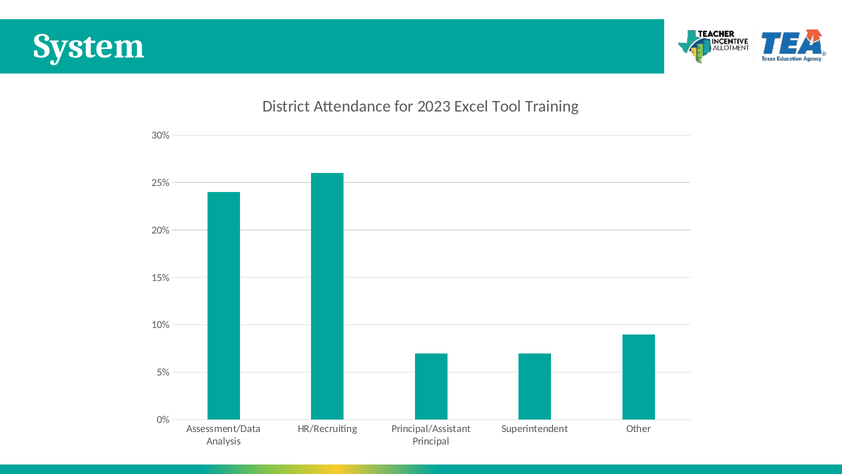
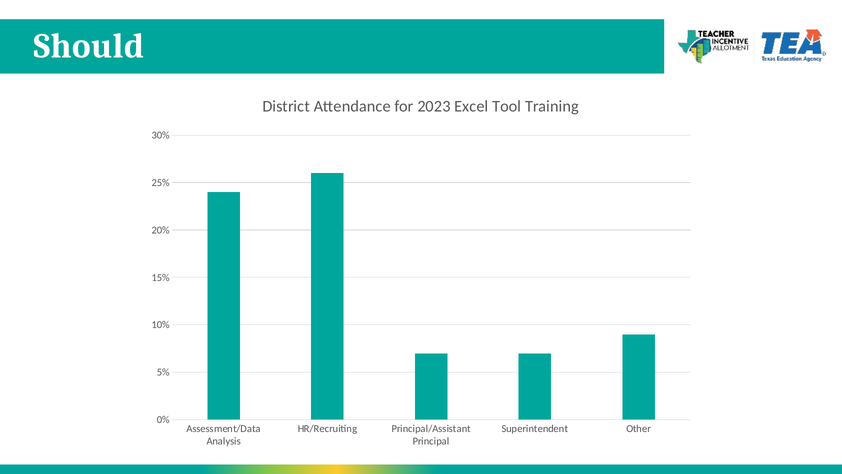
System: System -> Should (89, 46)
